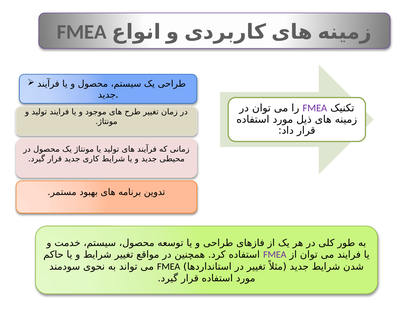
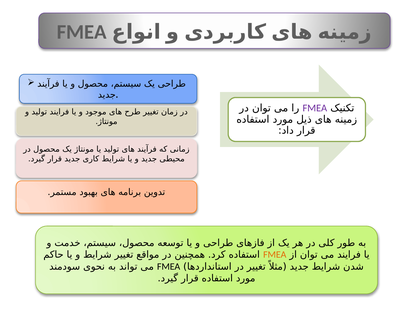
FMEA colour: purple -> orange (275, 255)
